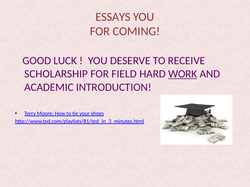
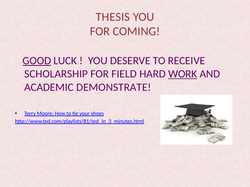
ESSAYS: ESSAYS -> THESIS (113, 17)
GOOD underline: none -> present (37, 61)
INTRODUCTION: INTRODUCTION -> DEMONSTRATE (114, 87)
